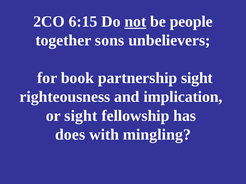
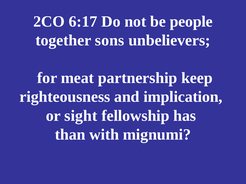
6:15: 6:15 -> 6:17 (83, 22)
not underline: present -> none (135, 22)
book: book -> meat (77, 78)
partnership sight: sight -> keep (197, 78)
does: does -> than (70, 135)
mingling: mingling -> mignumi (157, 135)
